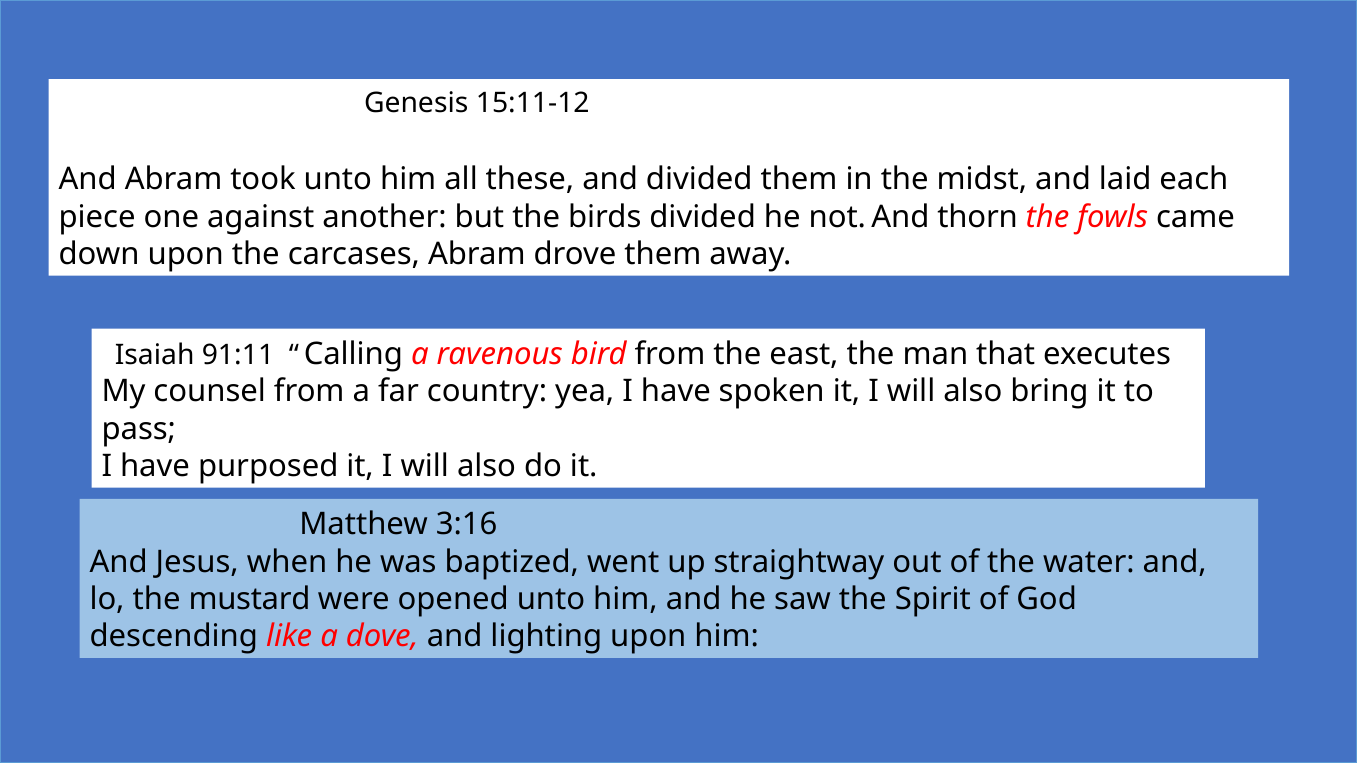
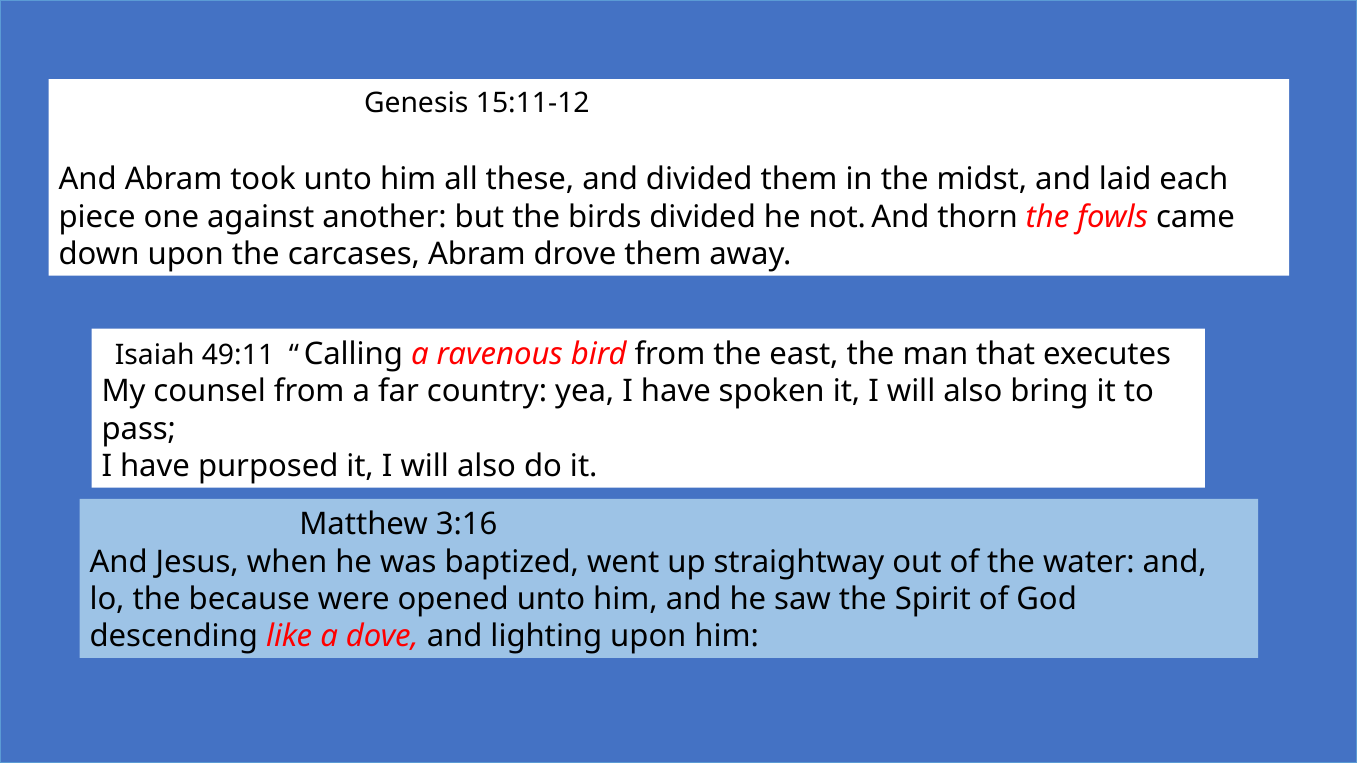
91:11: 91:11 -> 49:11 (238, 355)
mustard: mustard -> because (249, 600)
